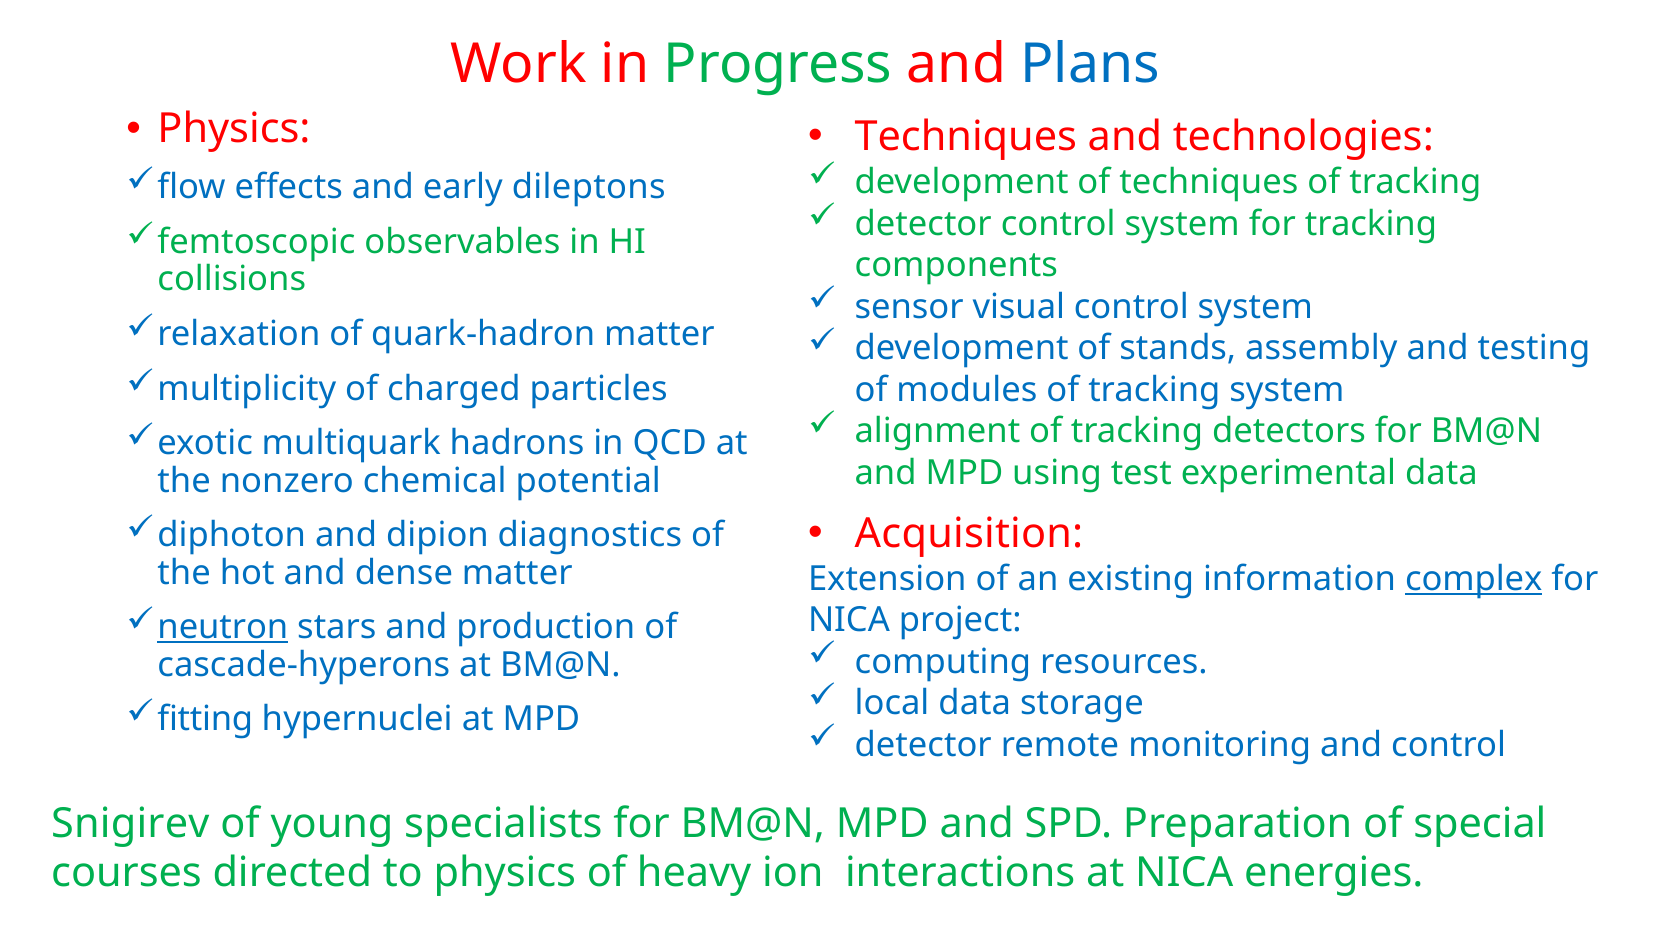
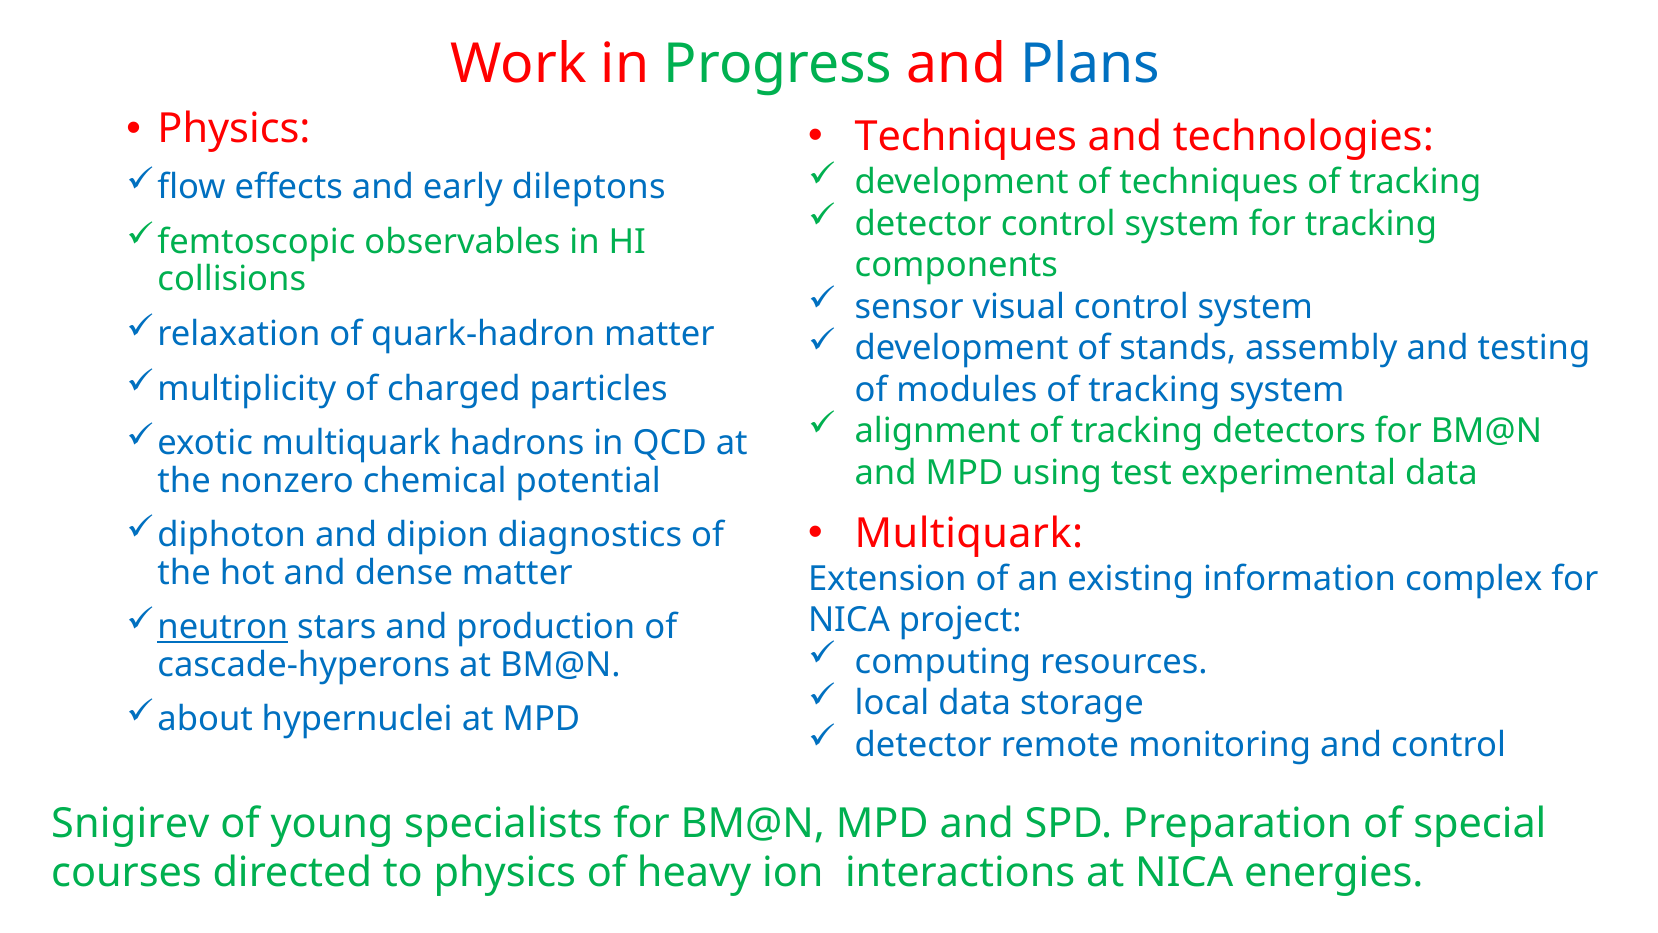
Acquisition: Acquisition -> Multiquark (969, 534)
complex underline: present -> none (1474, 579)
fitting: fitting -> about (205, 719)
